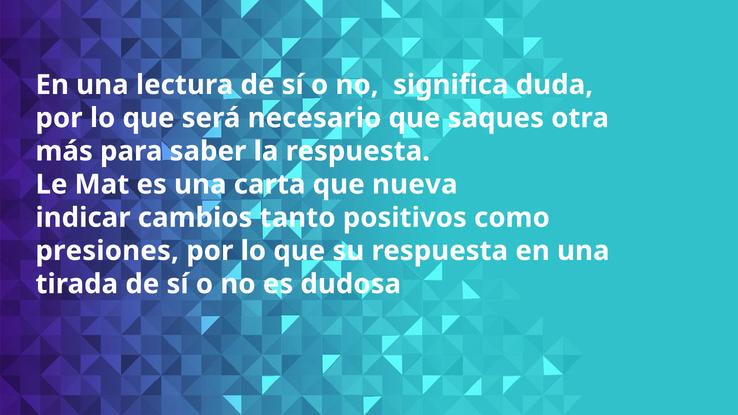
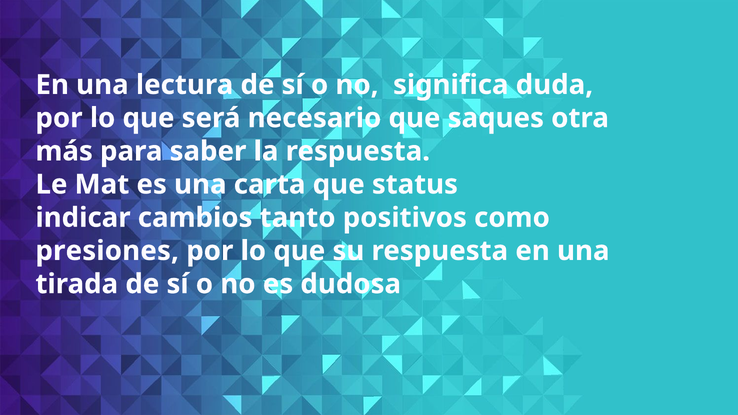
nueva: nueva -> status (415, 185)
